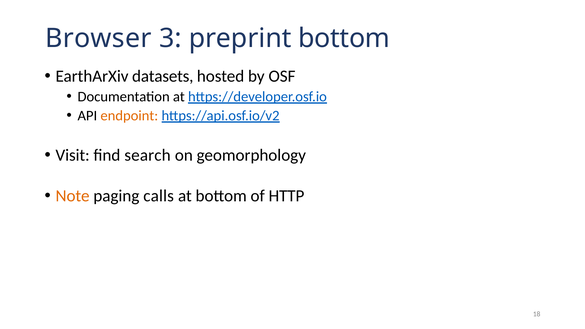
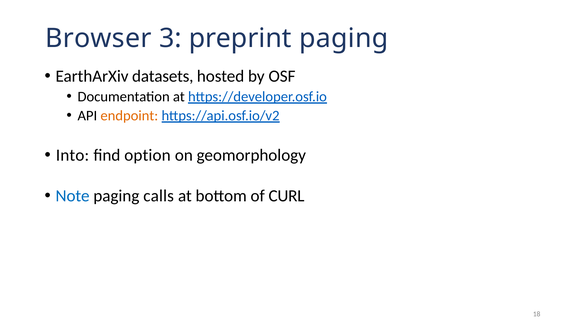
preprint bottom: bottom -> paging (344, 38)
Visit: Visit -> Into (72, 155)
search: search -> option (147, 155)
Note colour: orange -> blue (73, 196)
HTTP: HTTP -> CURL (286, 196)
